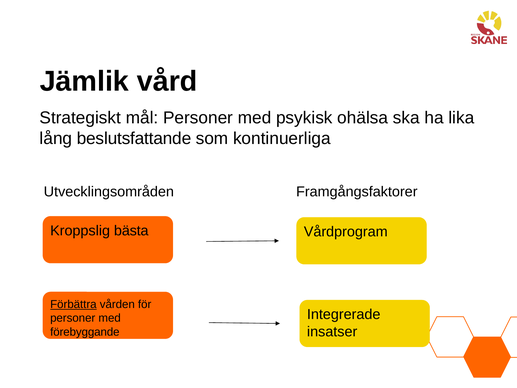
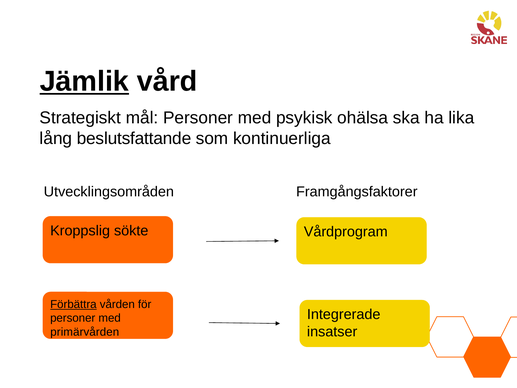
Jämlik underline: none -> present (84, 81)
bästa: bästa -> sökte (131, 230)
förebyggande: förebyggande -> primärvården (85, 332)
